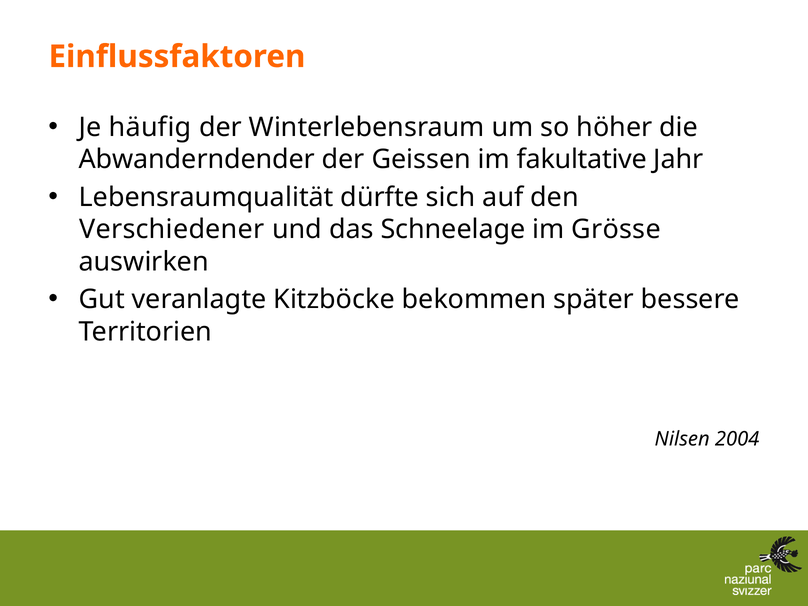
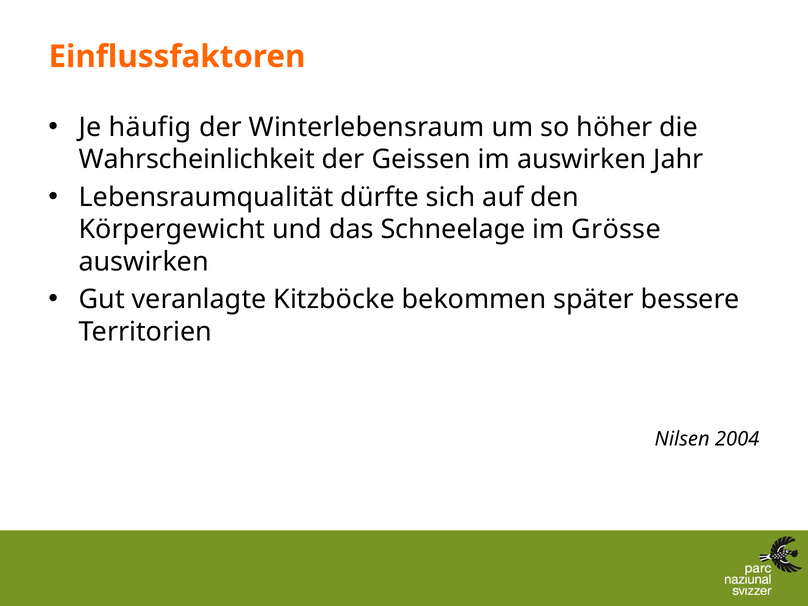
Abwanderndender: Abwanderndender -> Wahrscheinlichkeit (197, 159)
im fakultative: fakultative -> auswirken (582, 159)
Verschiedener: Verschiedener -> Körpergewicht (172, 230)
